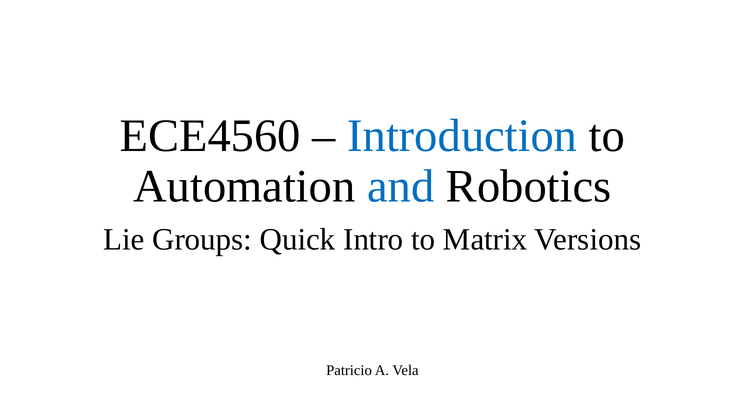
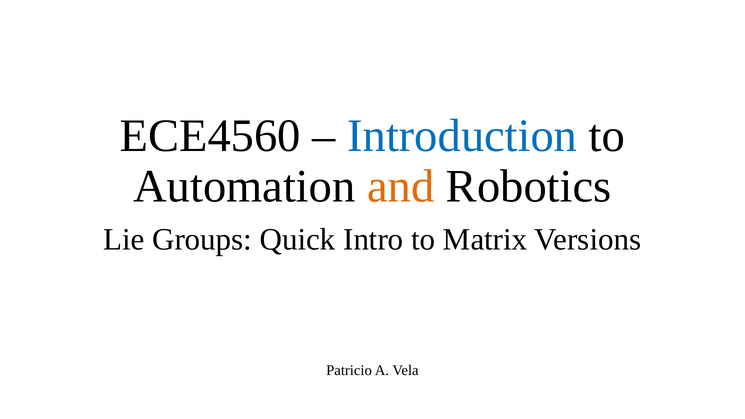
and colour: blue -> orange (401, 186)
